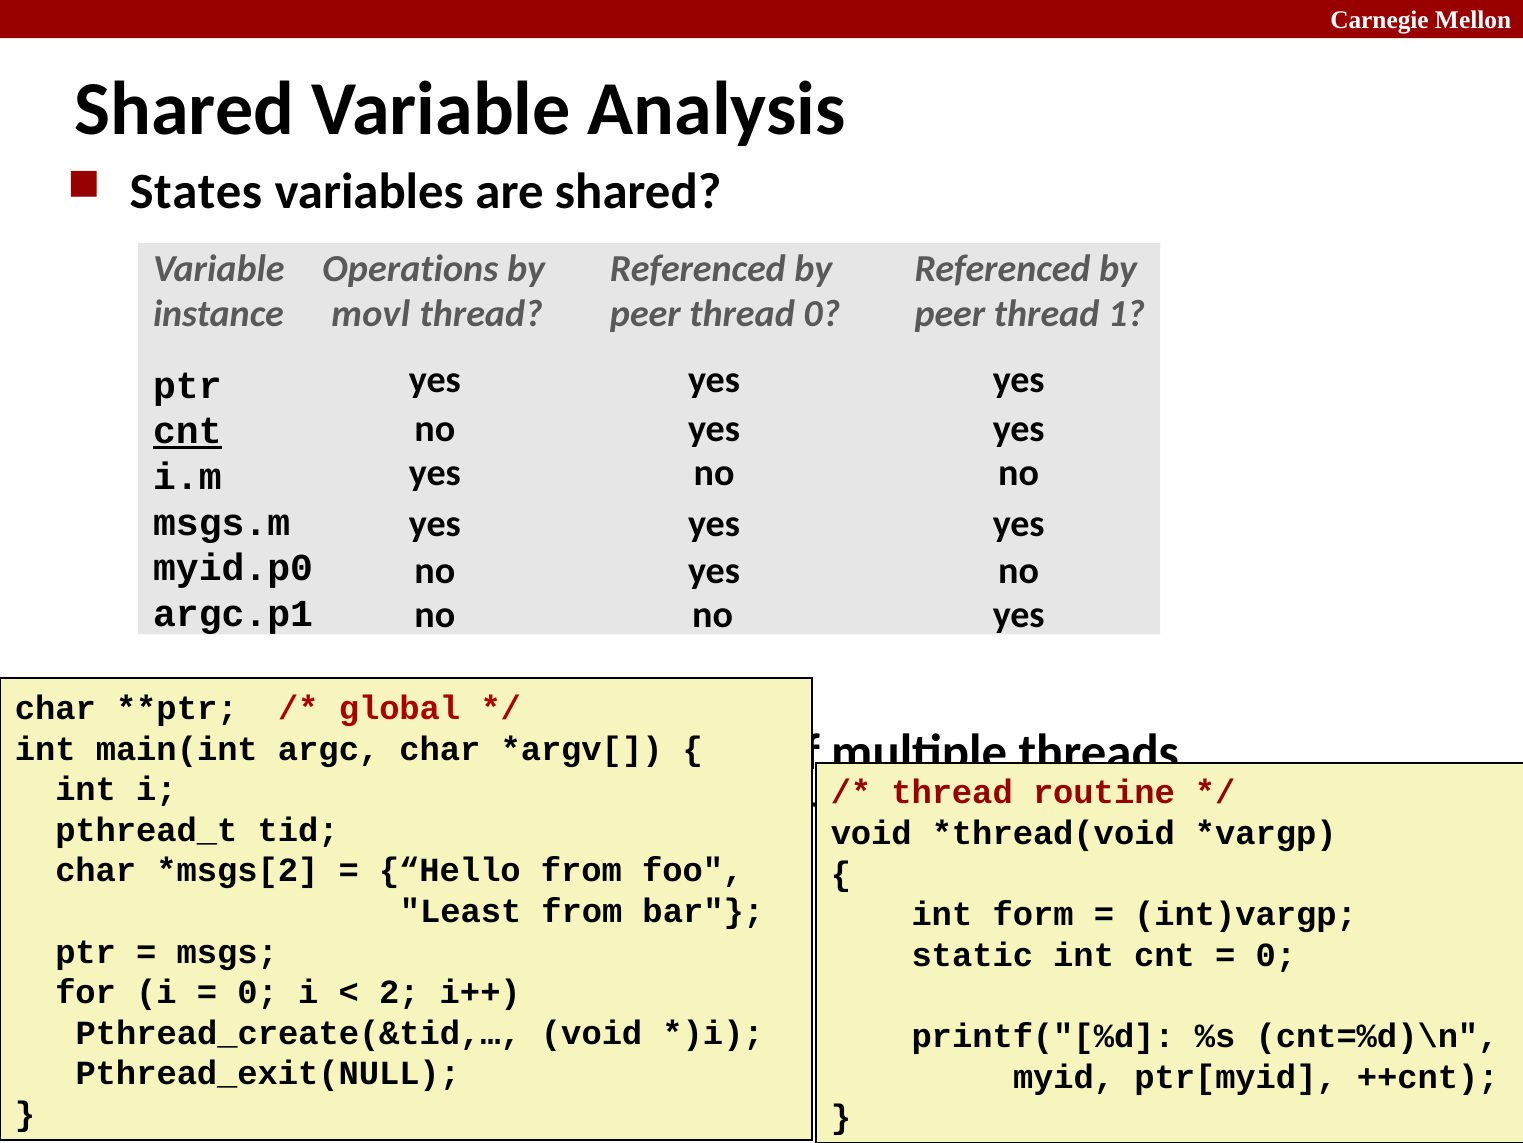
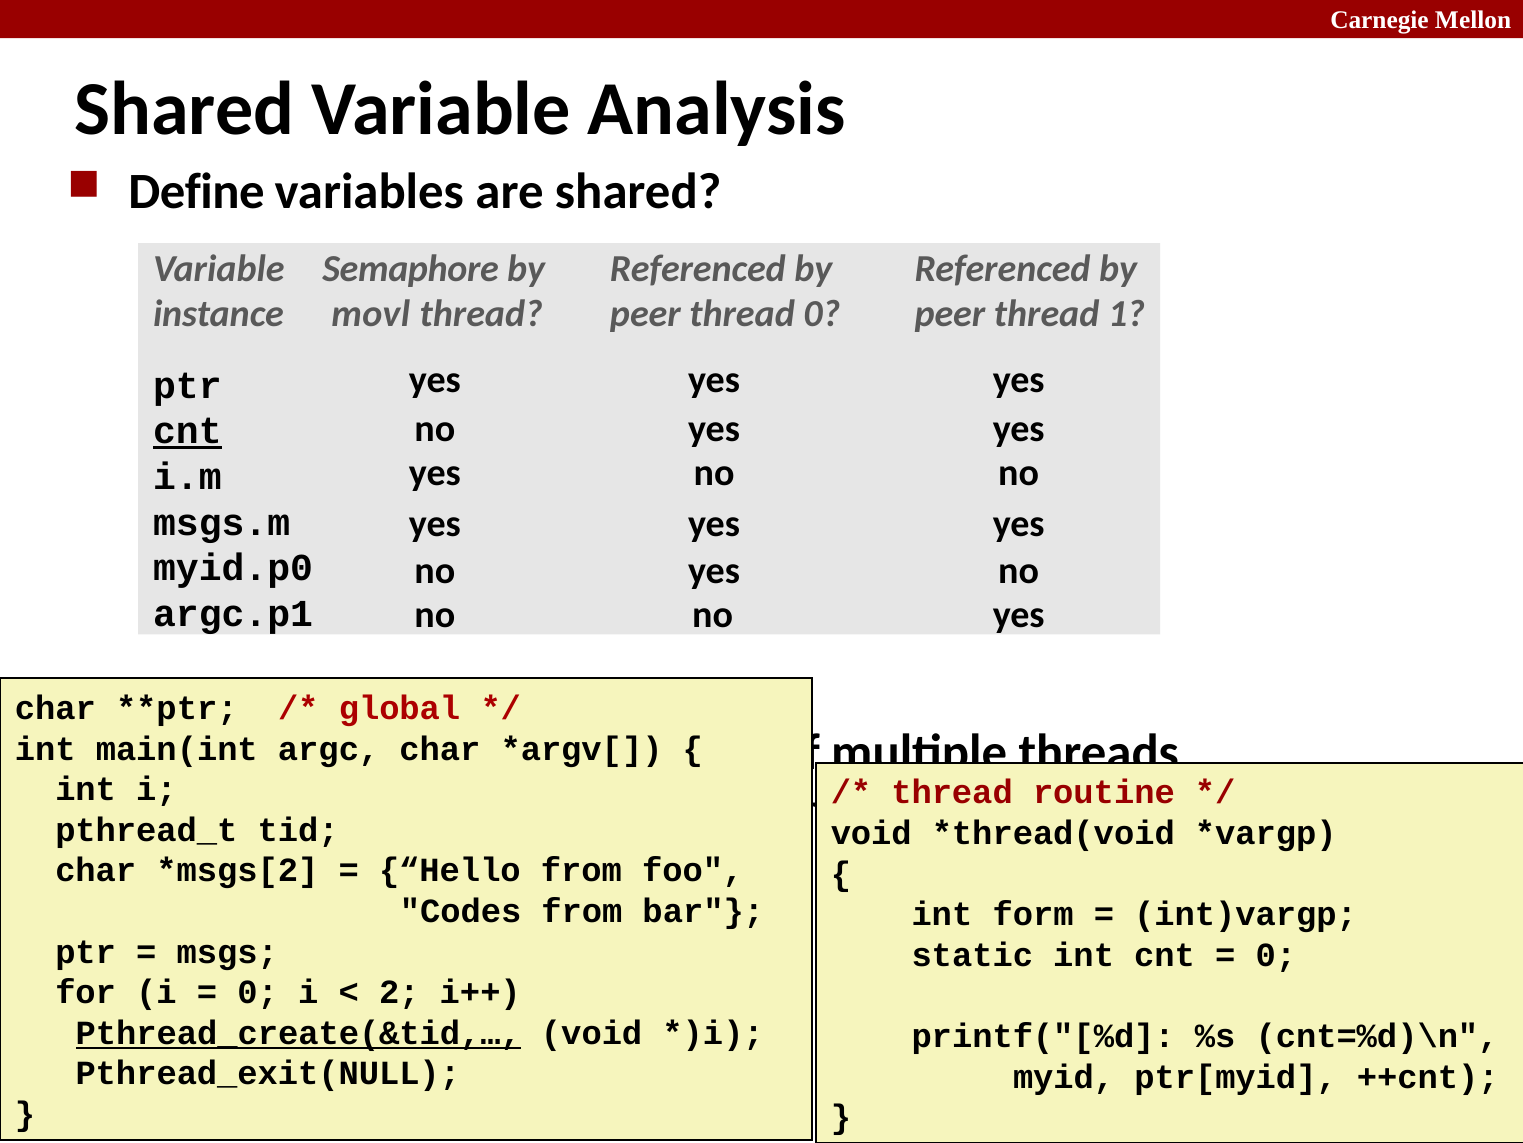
States: States -> Define (196, 192)
Operations: Operations -> Semaphore (411, 268)
Least: Least -> Codes (461, 911)
Pthread_create(&tid,… underline: none -> present (298, 1033)
